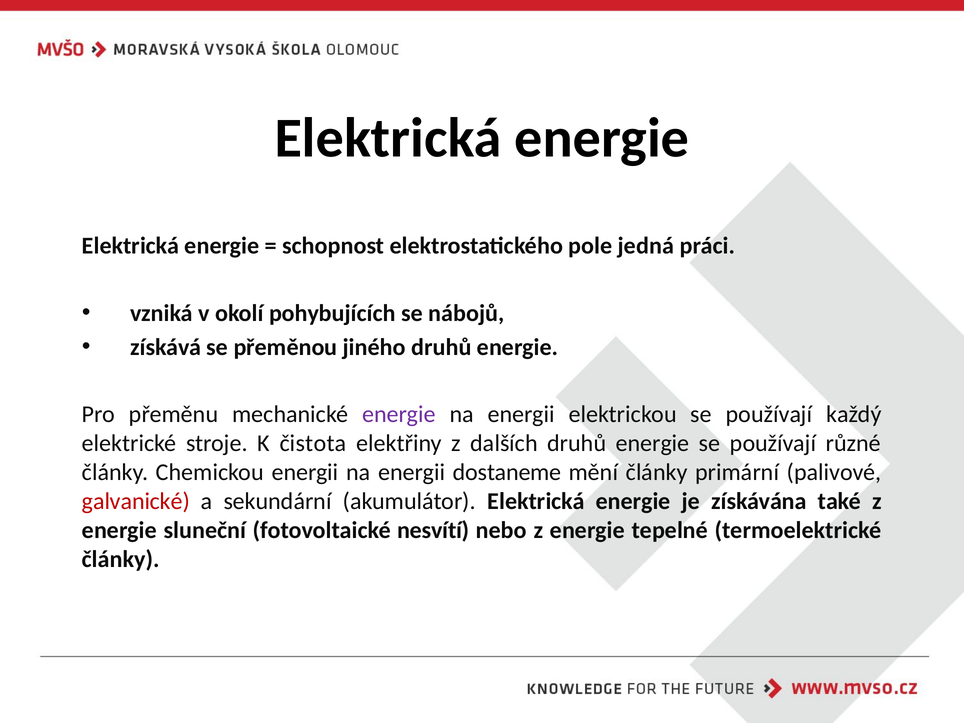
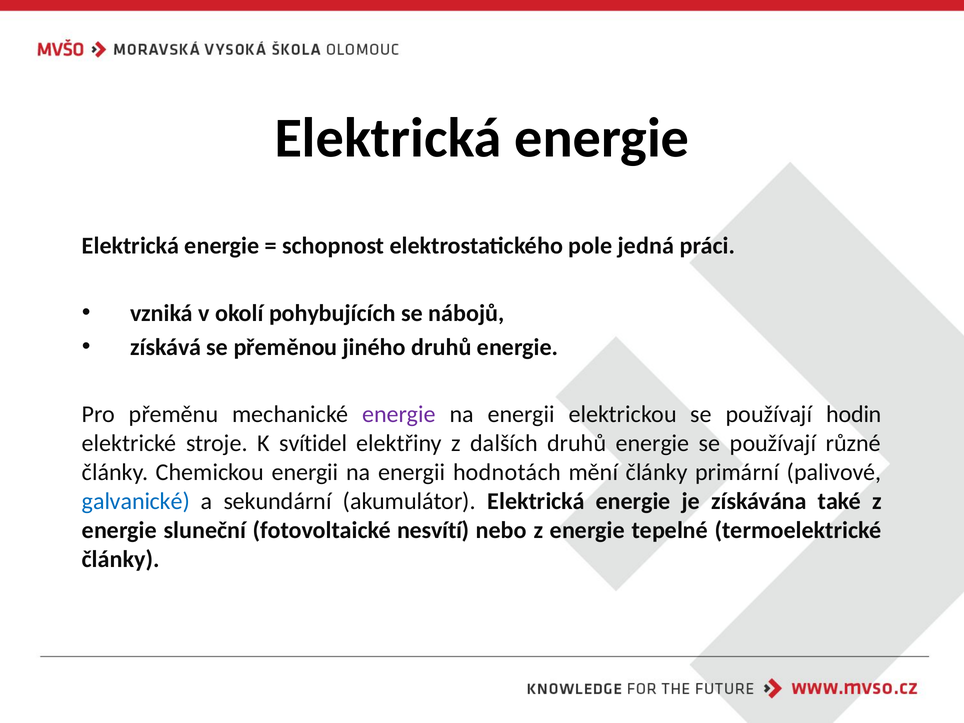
každý: každý -> hodin (854, 415)
čistota: čistota -> svítidel (313, 443)
dostaneme: dostaneme -> hodnotách (507, 472)
galvanické colour: red -> blue (136, 501)
